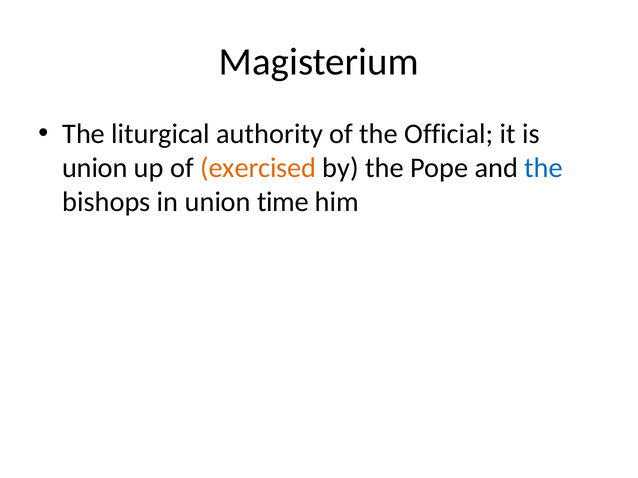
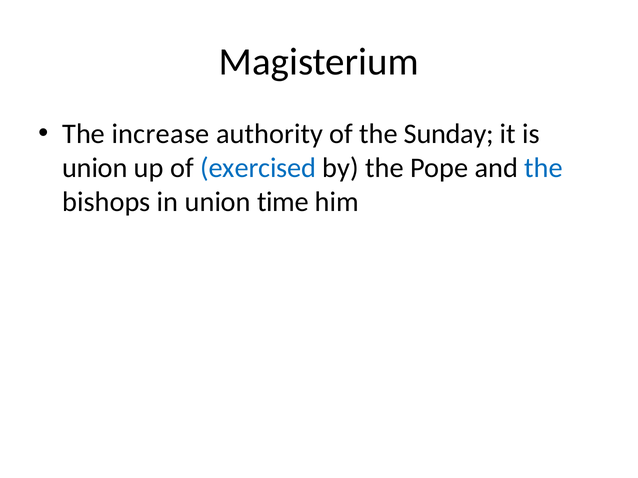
liturgical: liturgical -> increase (161, 134)
Official: Official -> Sunday (449, 134)
exercised colour: orange -> blue (258, 168)
